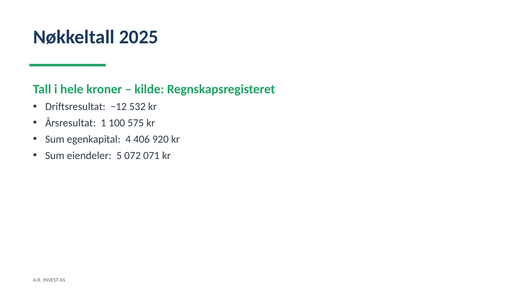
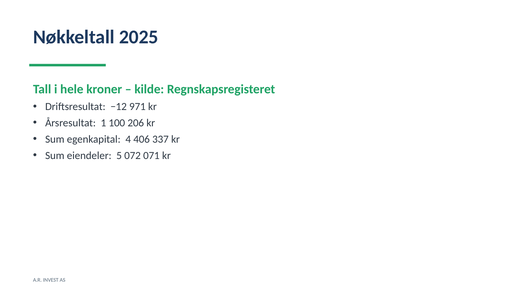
532: 532 -> 971 (137, 107)
575: 575 -> 206 (136, 123)
920: 920 -> 337 (160, 139)
